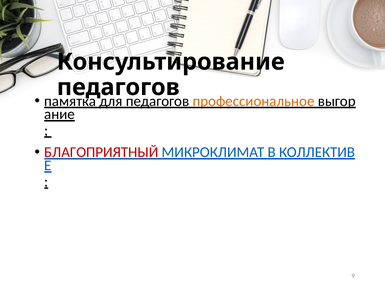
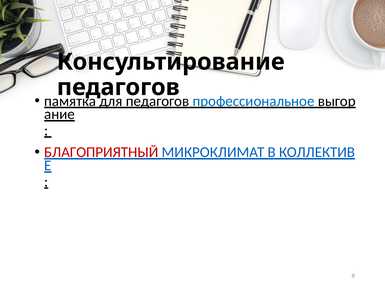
профессиональное colour: orange -> blue (254, 101)
